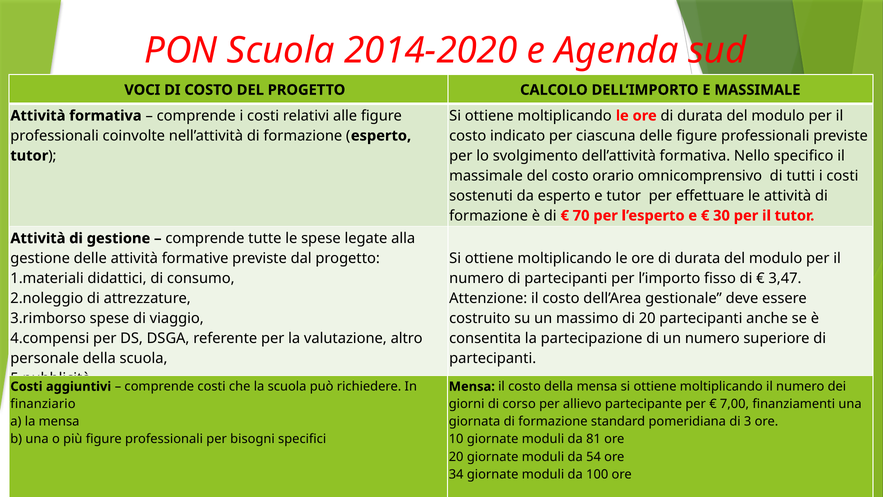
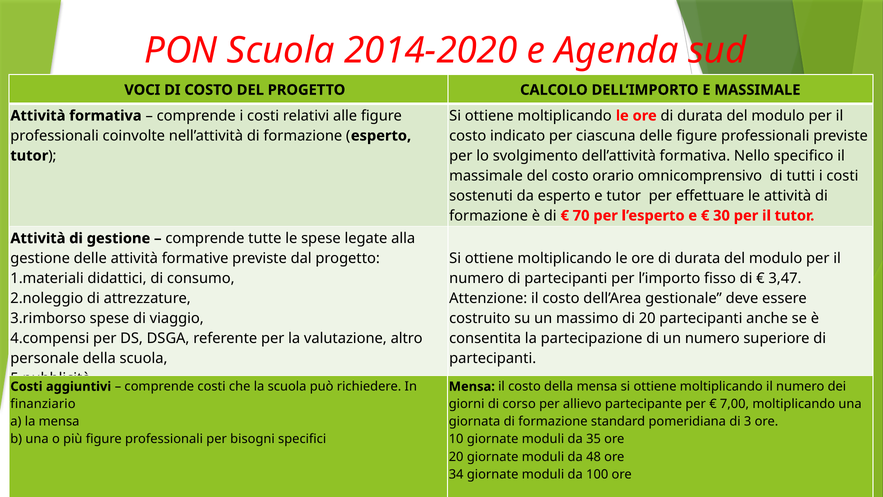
7,00 finanziamenti: finanziamenti -> moltiplicando (794, 404)
81: 81 -> 35 (594, 439)
54: 54 -> 48 (594, 457)
